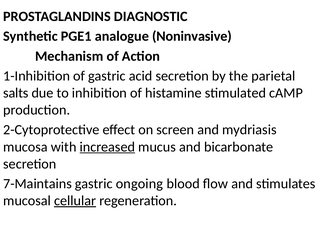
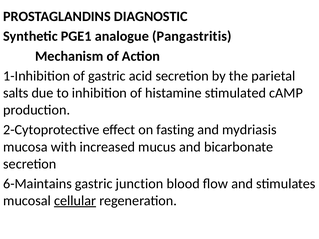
Noninvasive: Noninvasive -> Pangastritis (192, 36)
screen: screen -> fasting (175, 130)
increased underline: present -> none (107, 147)
7-Maintains: 7-Maintains -> 6-Maintains (37, 184)
ongoing: ongoing -> junction (140, 184)
